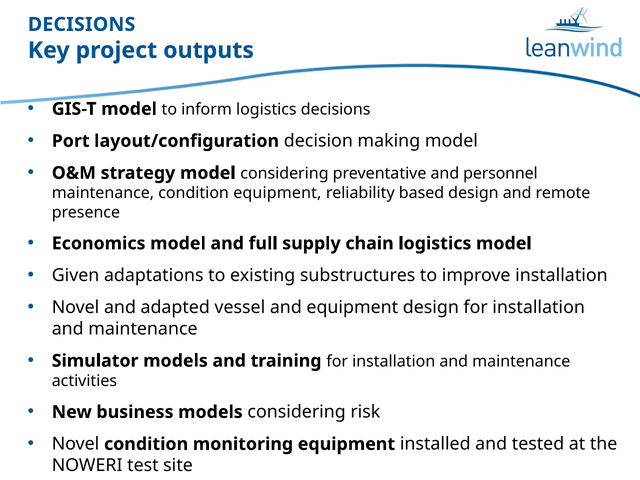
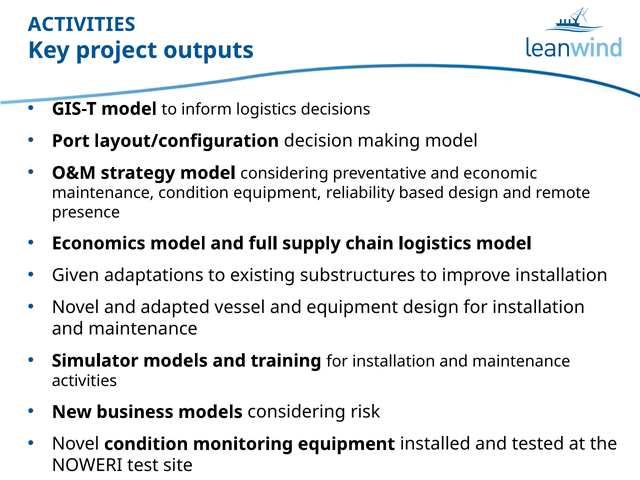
DECISIONS: DECISIONS -> ACTIVITIES (82, 24)
personnel: personnel -> economic (500, 174)
